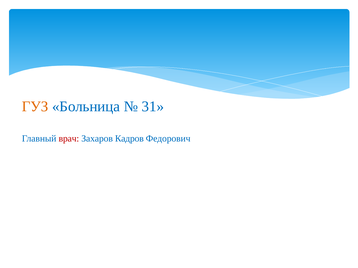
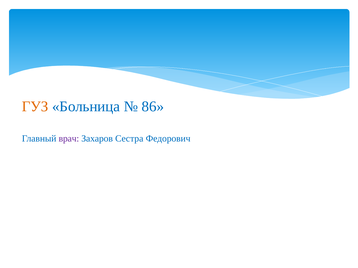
31: 31 -> 86 (153, 107)
врач colour: red -> purple (69, 139)
Кадров: Кадров -> Сестра (129, 139)
